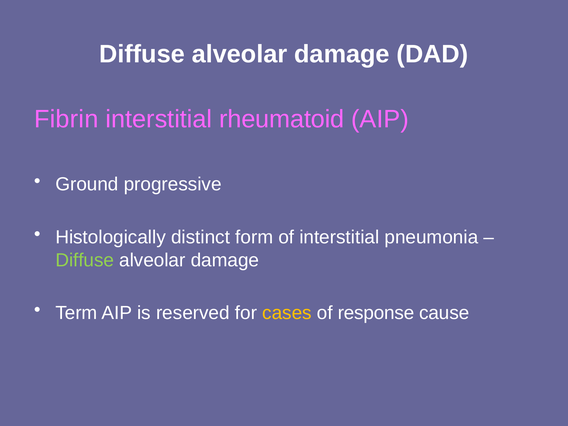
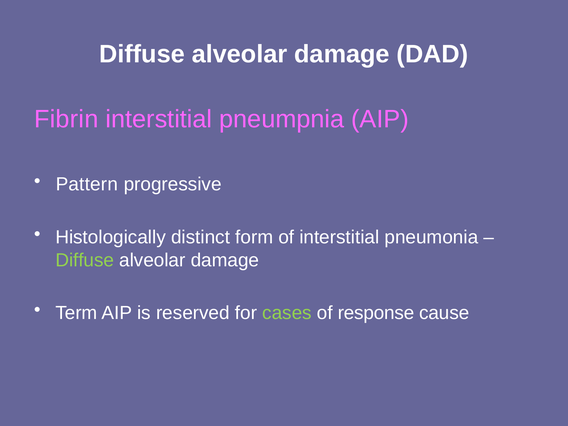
rheumatoid: rheumatoid -> pneumpnia (282, 119)
Ground: Ground -> Pattern (87, 184)
cases colour: yellow -> light green (287, 313)
